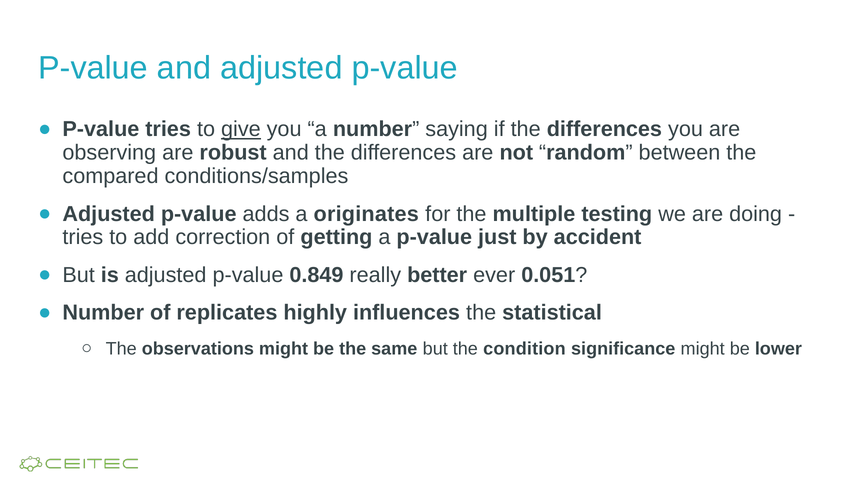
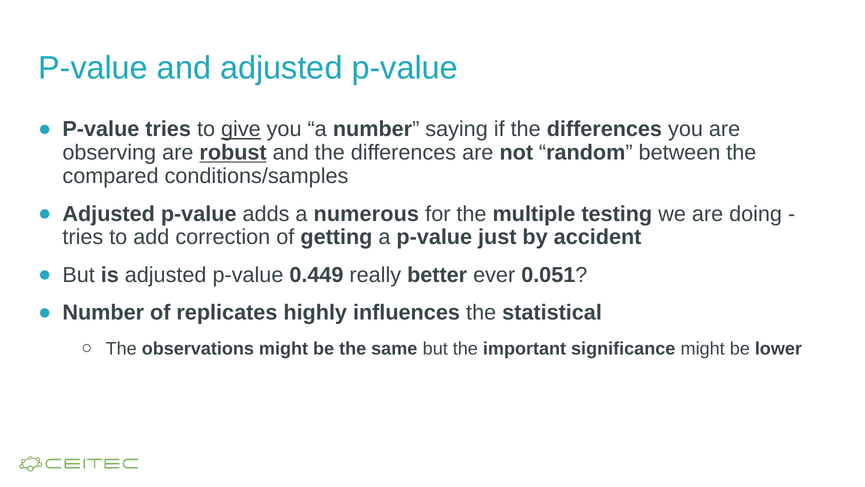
robust underline: none -> present (233, 153)
originates: originates -> numerous (366, 214)
0.849: 0.849 -> 0.449 (316, 275)
condition: condition -> important (525, 348)
